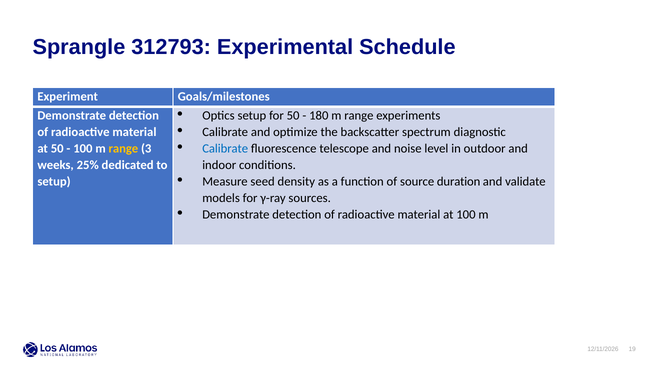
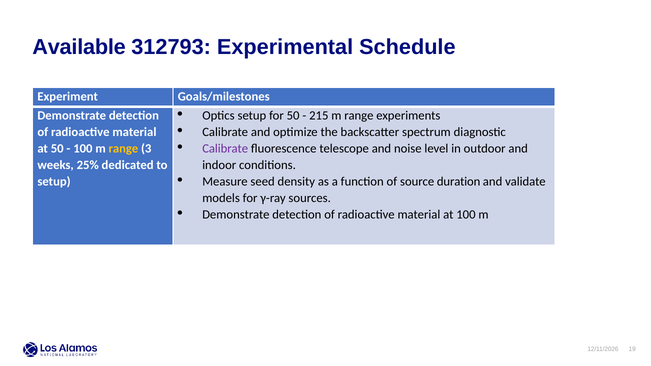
Sprangle: Sprangle -> Available (79, 47)
180: 180 -> 215 (319, 116)
Calibrate colour: blue -> purple (225, 149)
